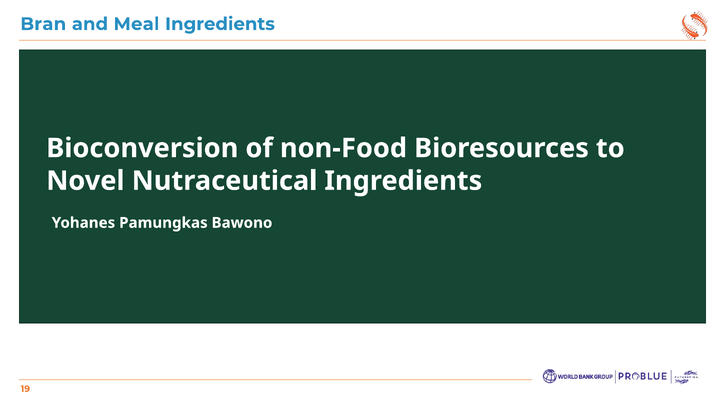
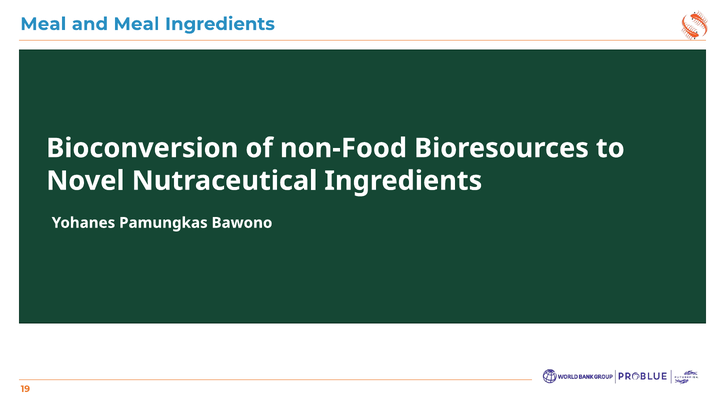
Bran: Bran -> Meal (43, 24)
